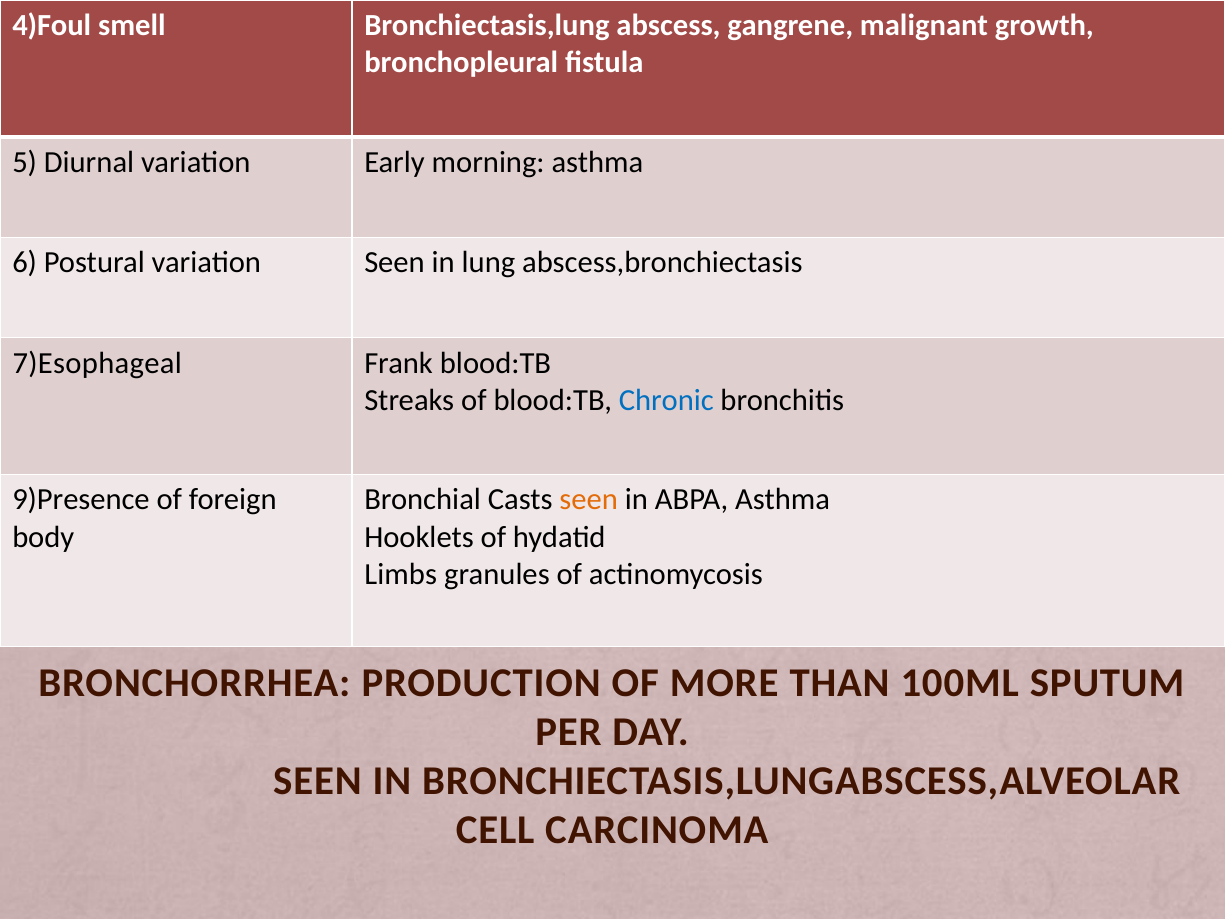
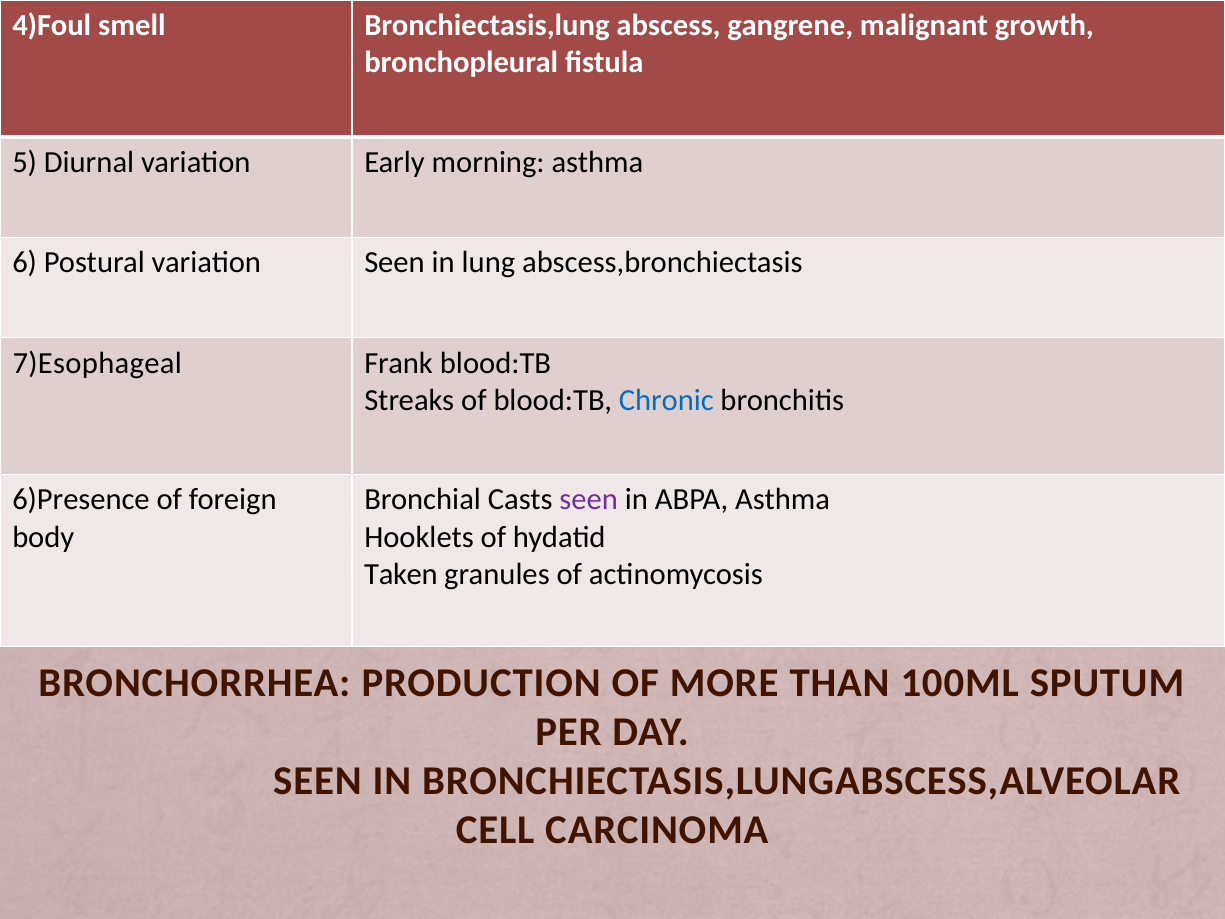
9)Presence: 9)Presence -> 6)Presence (81, 500)
seen colour: orange -> purple (589, 500)
Limbs: Limbs -> Taken (401, 574)
